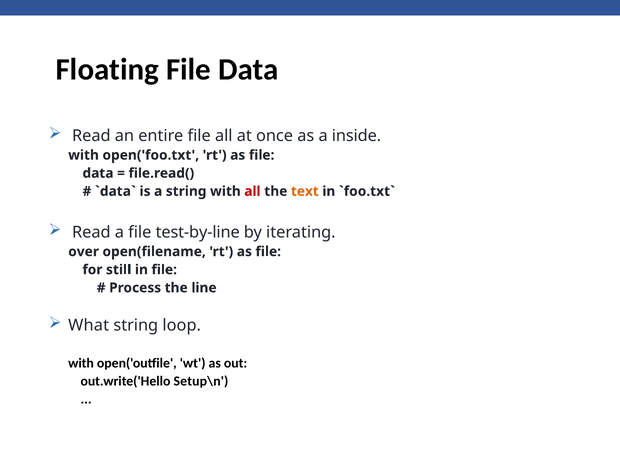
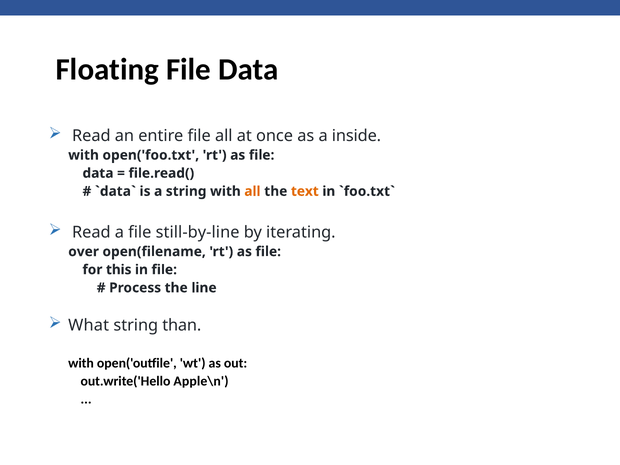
all colour: red -> orange (253, 191)
test-by-line: test-by-line -> still-by-line (198, 232)
still: still -> this (119, 270)
loop: loop -> than (182, 325)
Setup\n: Setup\n -> Apple\n (201, 381)
